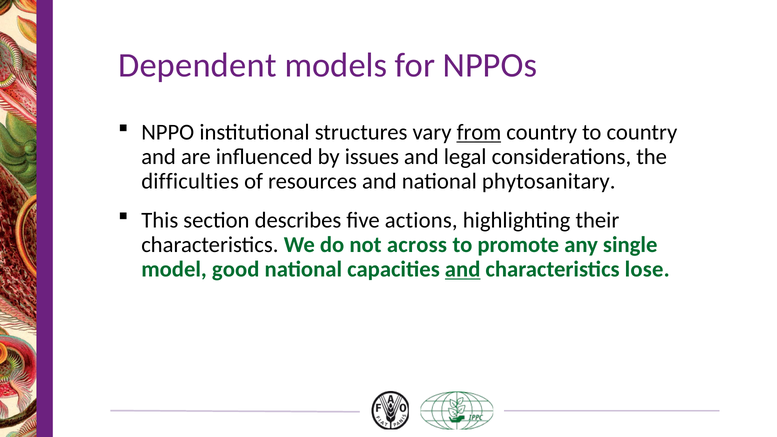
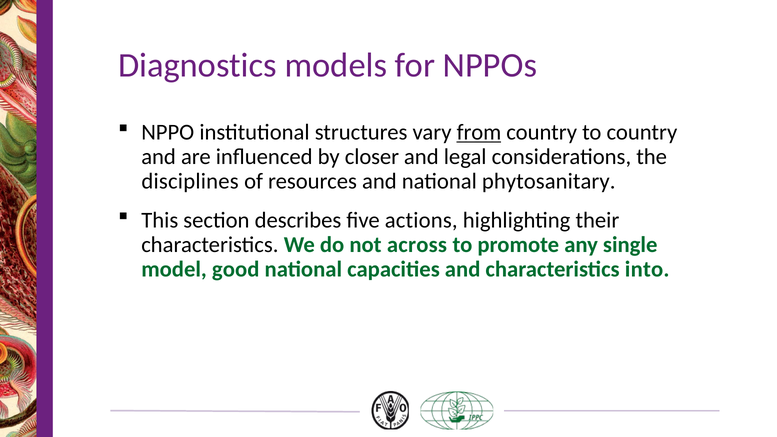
Dependent: Dependent -> Diagnostics (197, 65)
issues: issues -> closer (372, 157)
difficulties: difficulties -> disciplines (190, 181)
and underline: present -> none (463, 269)
lose: lose -> into (647, 269)
